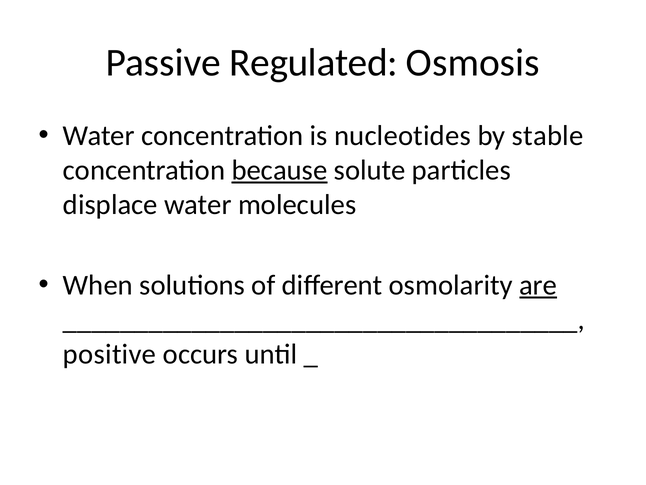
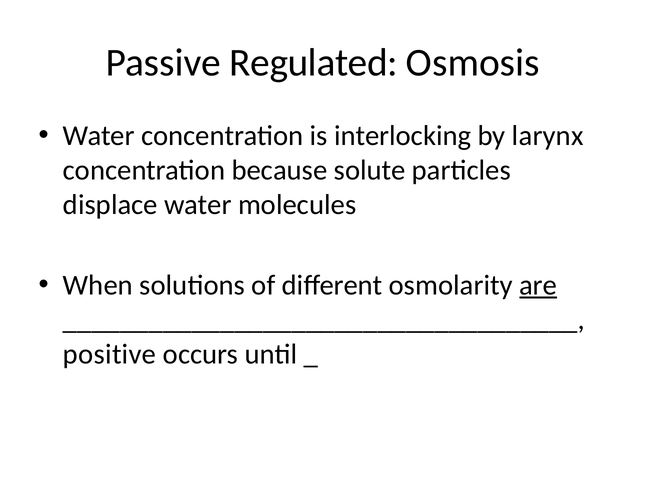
nucleotides: nucleotides -> interlocking (403, 136)
stable: stable -> larynx (548, 136)
because underline: present -> none (279, 170)
